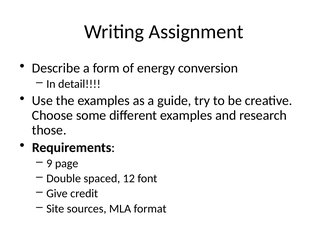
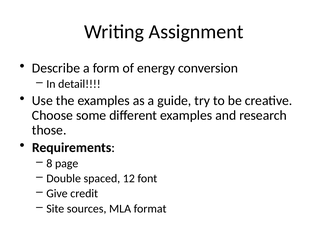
9: 9 -> 8 (49, 163)
